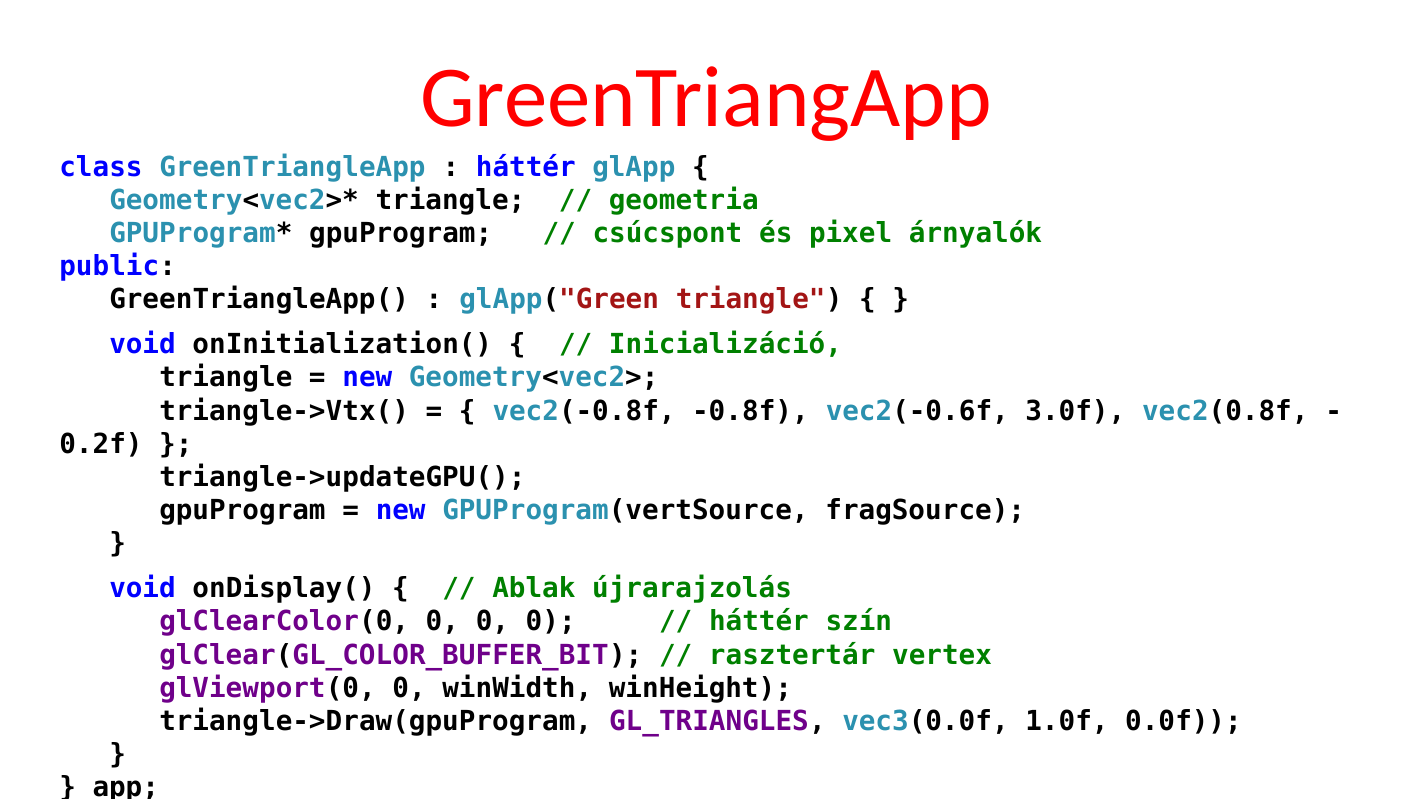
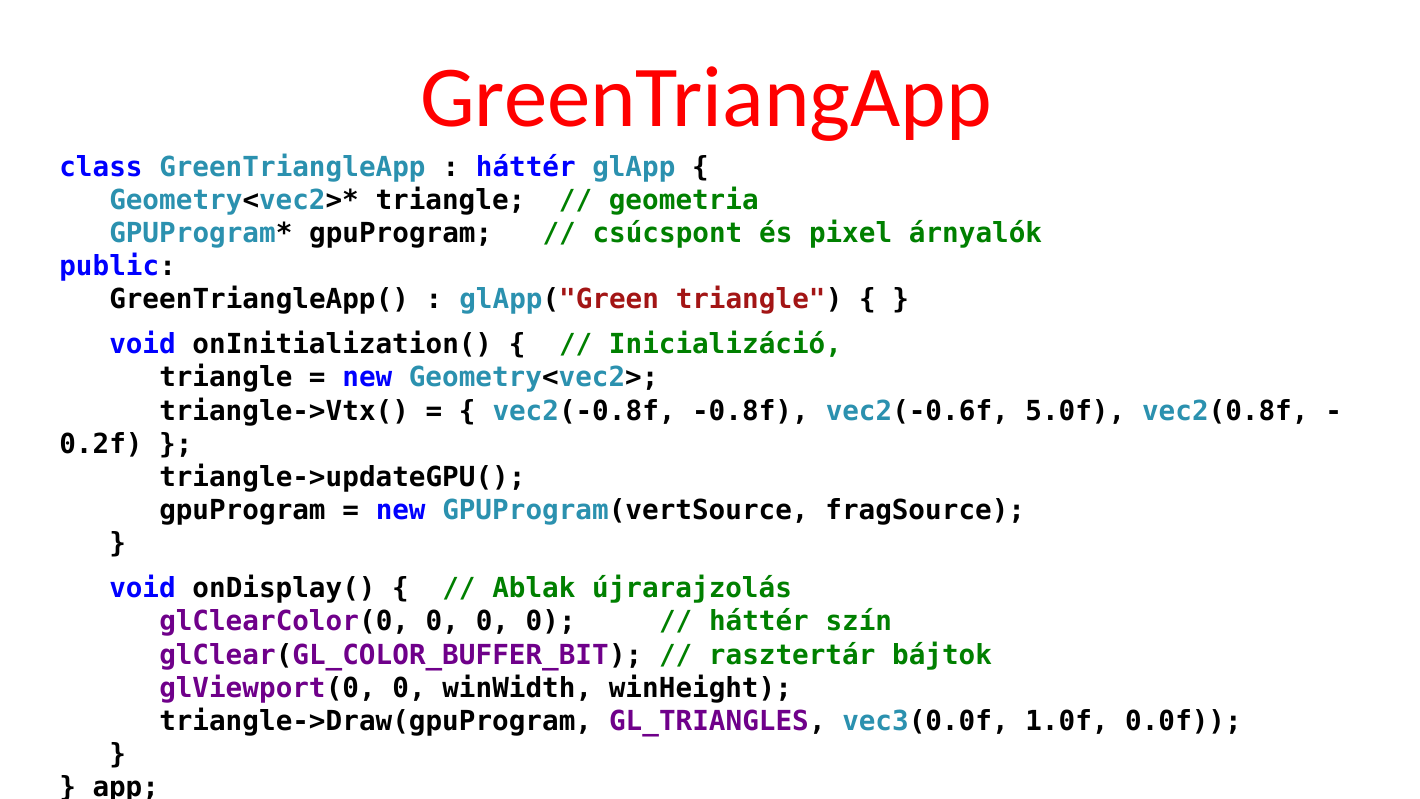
3.0f: 3.0f -> 5.0f (1075, 411)
vertex: vertex -> bájtok (942, 655)
